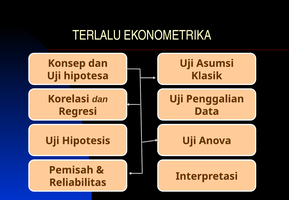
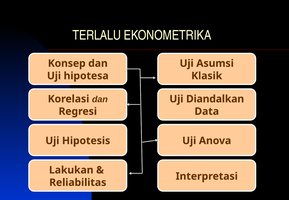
Penggalian: Penggalian -> Diandalkan (215, 99)
Pemisah: Pemisah -> Lakukan (71, 170)
